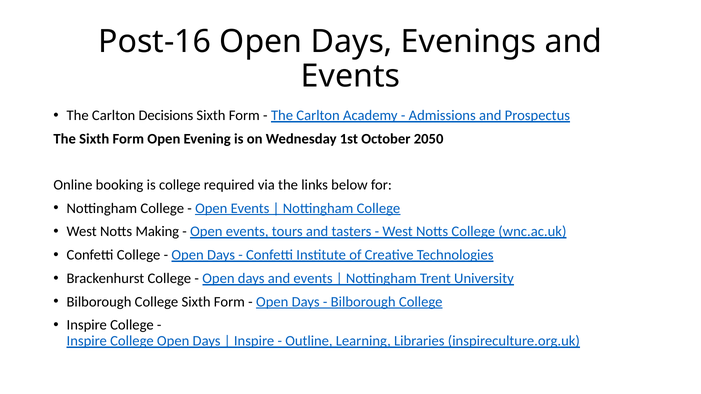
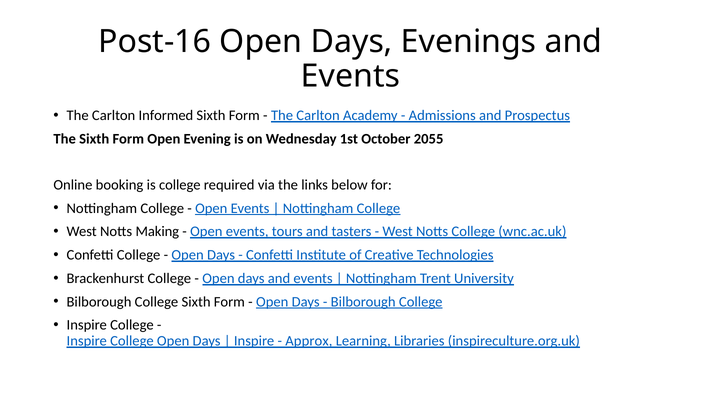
Decisions: Decisions -> Informed (166, 116)
2050: 2050 -> 2055 (429, 139)
Outline: Outline -> Approx (309, 341)
